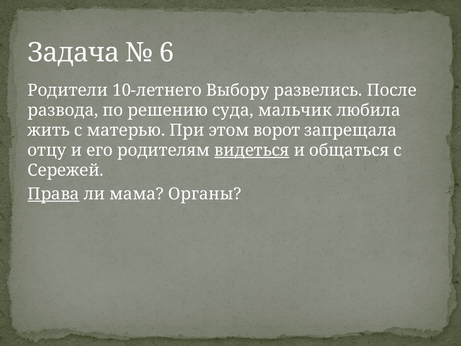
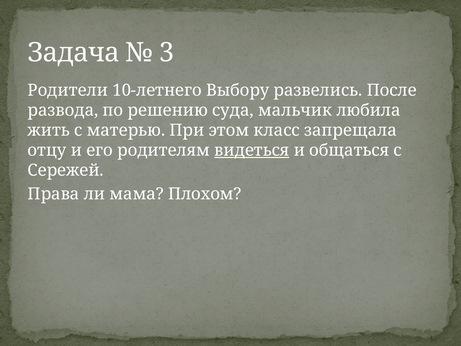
6: 6 -> 3 (167, 53)
ворот: ворот -> класс (277, 130)
Права underline: present -> none (54, 194)
Органы: Органы -> Плохом (205, 194)
